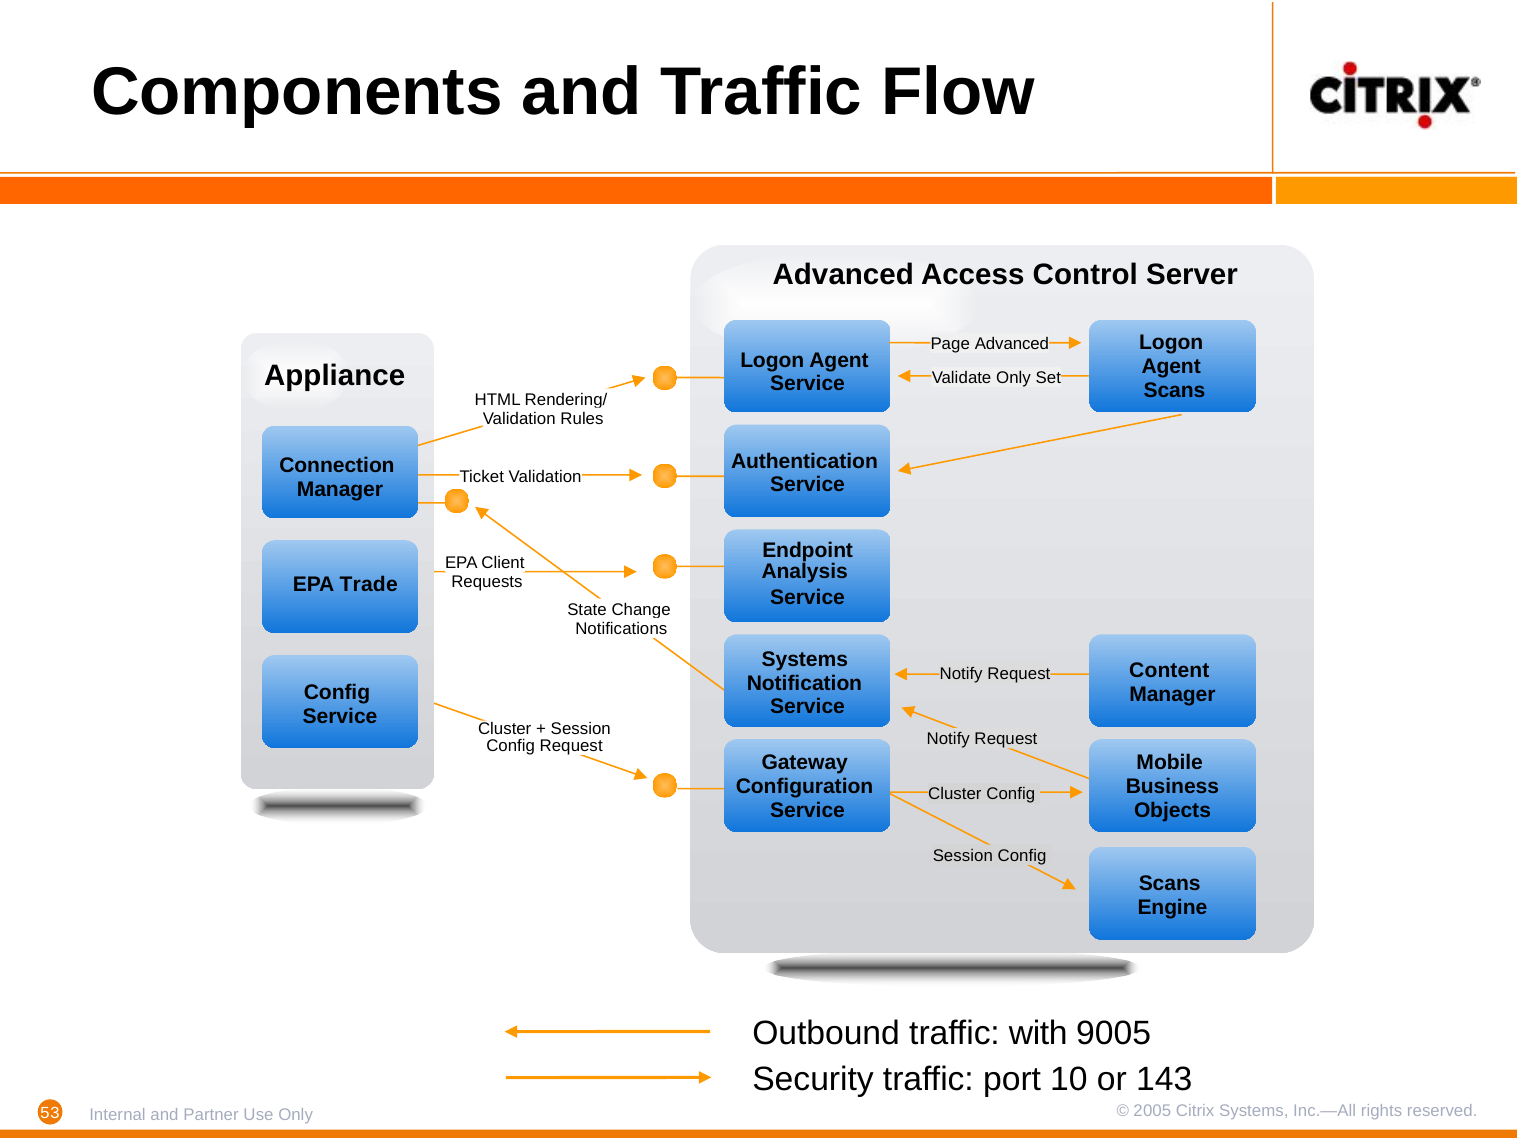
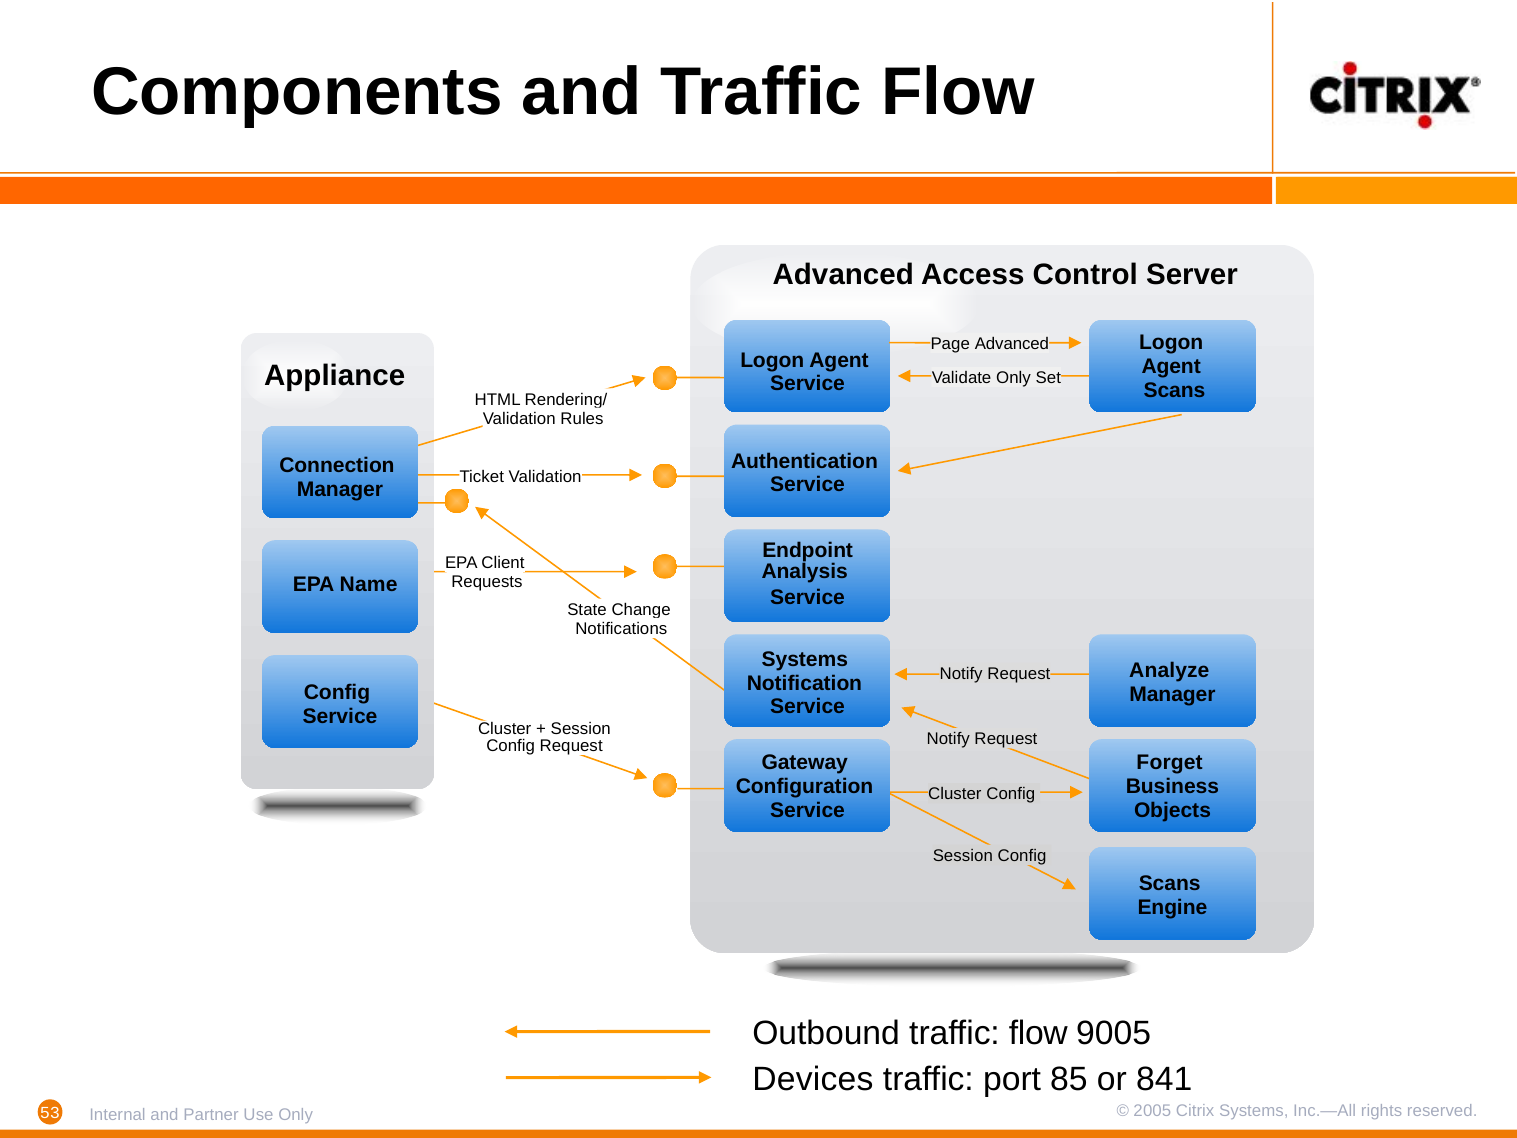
Trade: Trade -> Name (369, 584)
Content: Content -> Analyze (1169, 670)
Mobile: Mobile -> Forget (1170, 763)
Outbound traffic with: with -> flow (1038, 1033)
Security: Security -> Devices (813, 1079)
10: 10 -> 85 (1069, 1079)
143: 143 -> 841 (1164, 1079)
